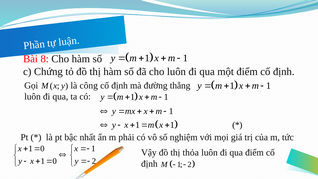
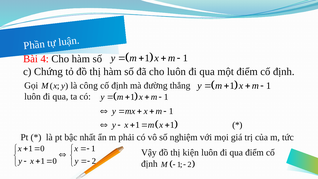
8: 8 -> 4 (45, 59)
thỏa: thỏa -> kiện (191, 153)
